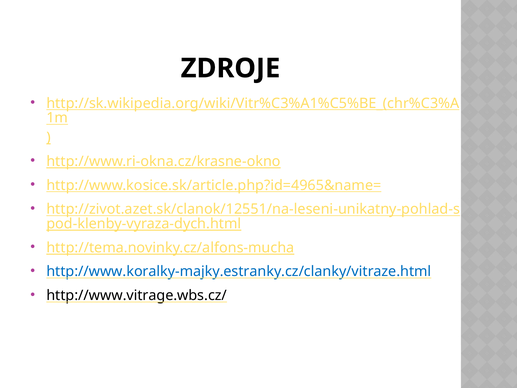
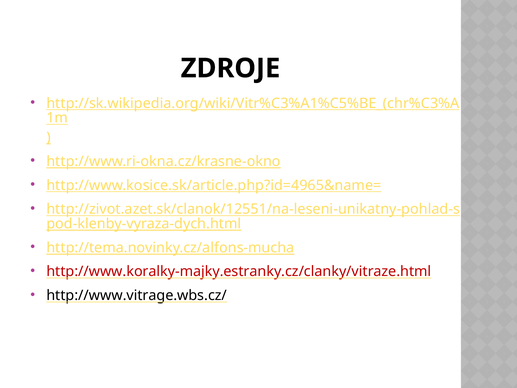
http://www.koralky-majky.estranky.cz/clanky/vitraze.html colour: blue -> red (239, 271)
